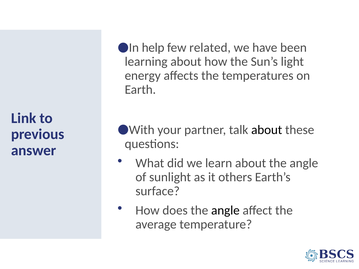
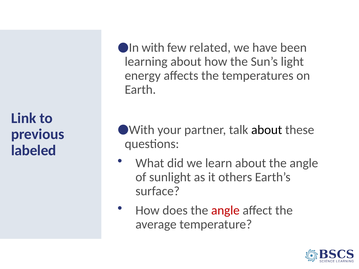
In help: help -> with (153, 48)
answer: answer -> labeled (34, 150)
angle colour: black -> red (225, 211)
